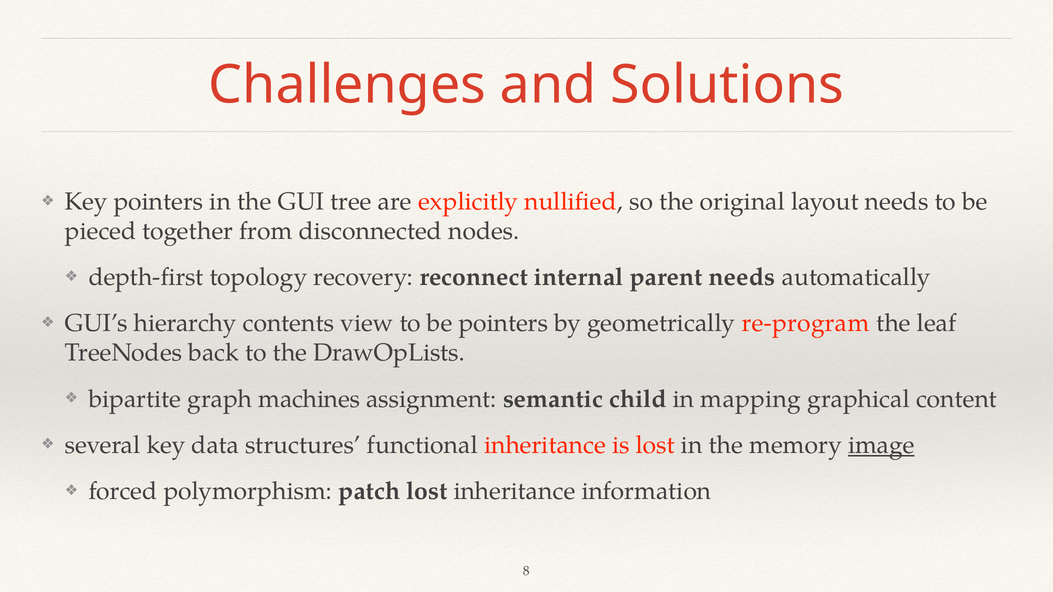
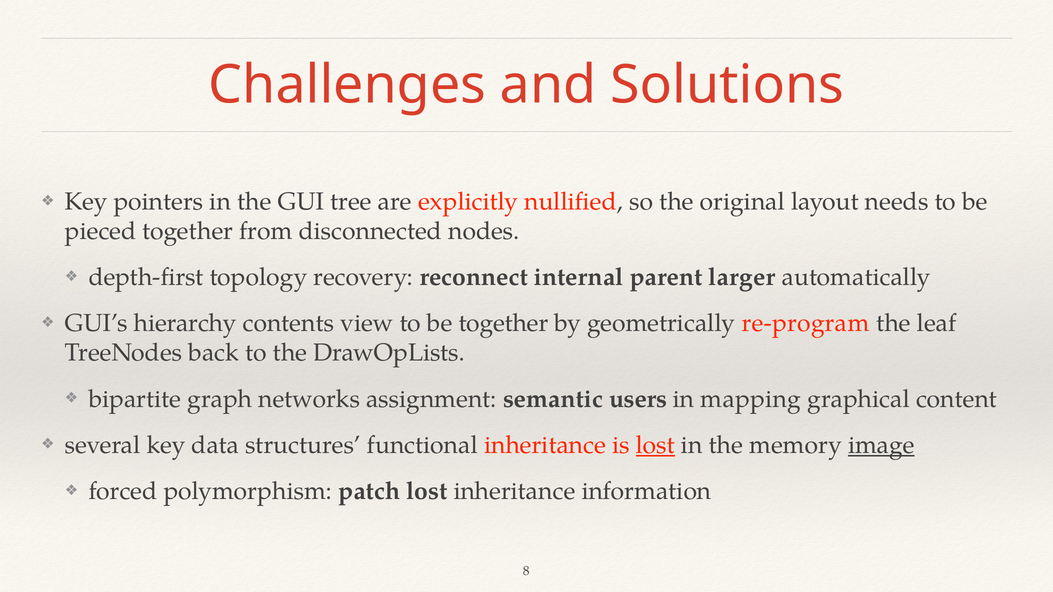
parent needs: needs -> larger (742, 277)
be pointers: pointers -> together (503, 323)
machines: machines -> networks (309, 399)
child: child -> users (638, 399)
lost underline: none -> present (655, 445)
